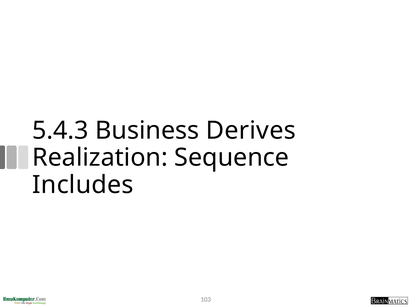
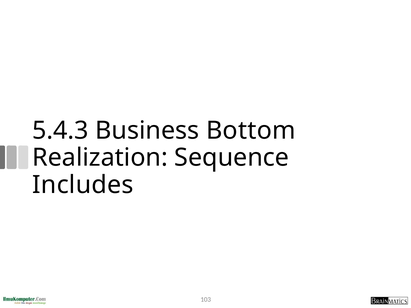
Derives: Derives -> Bottom (251, 131)
